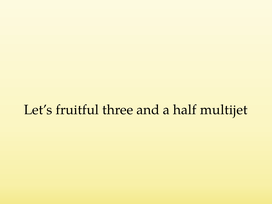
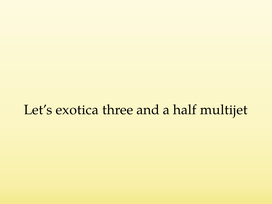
fruitful: fruitful -> exotica (77, 110)
